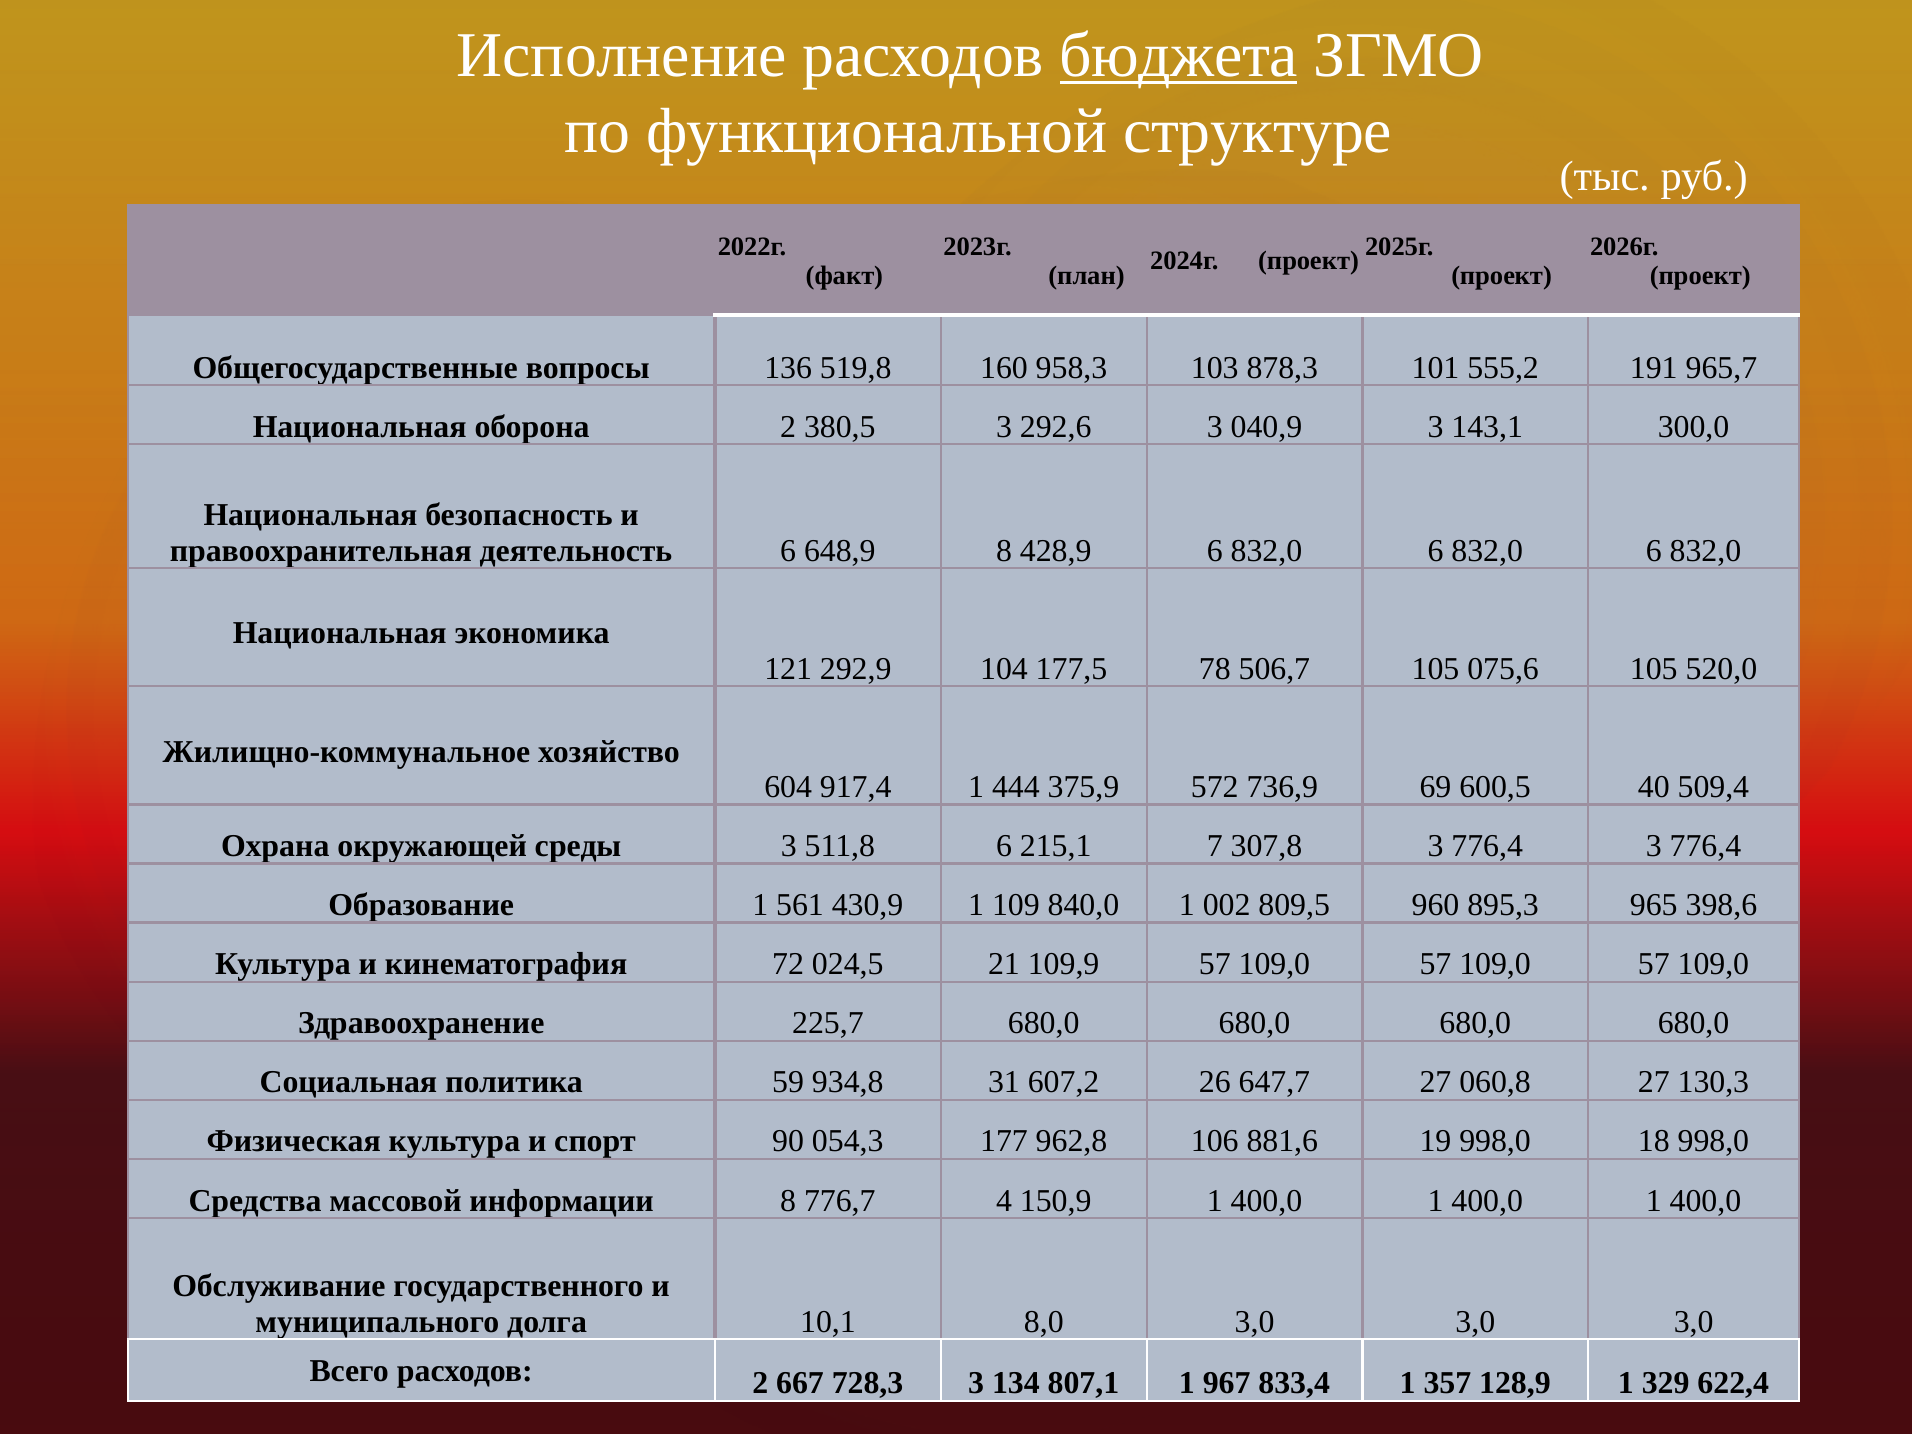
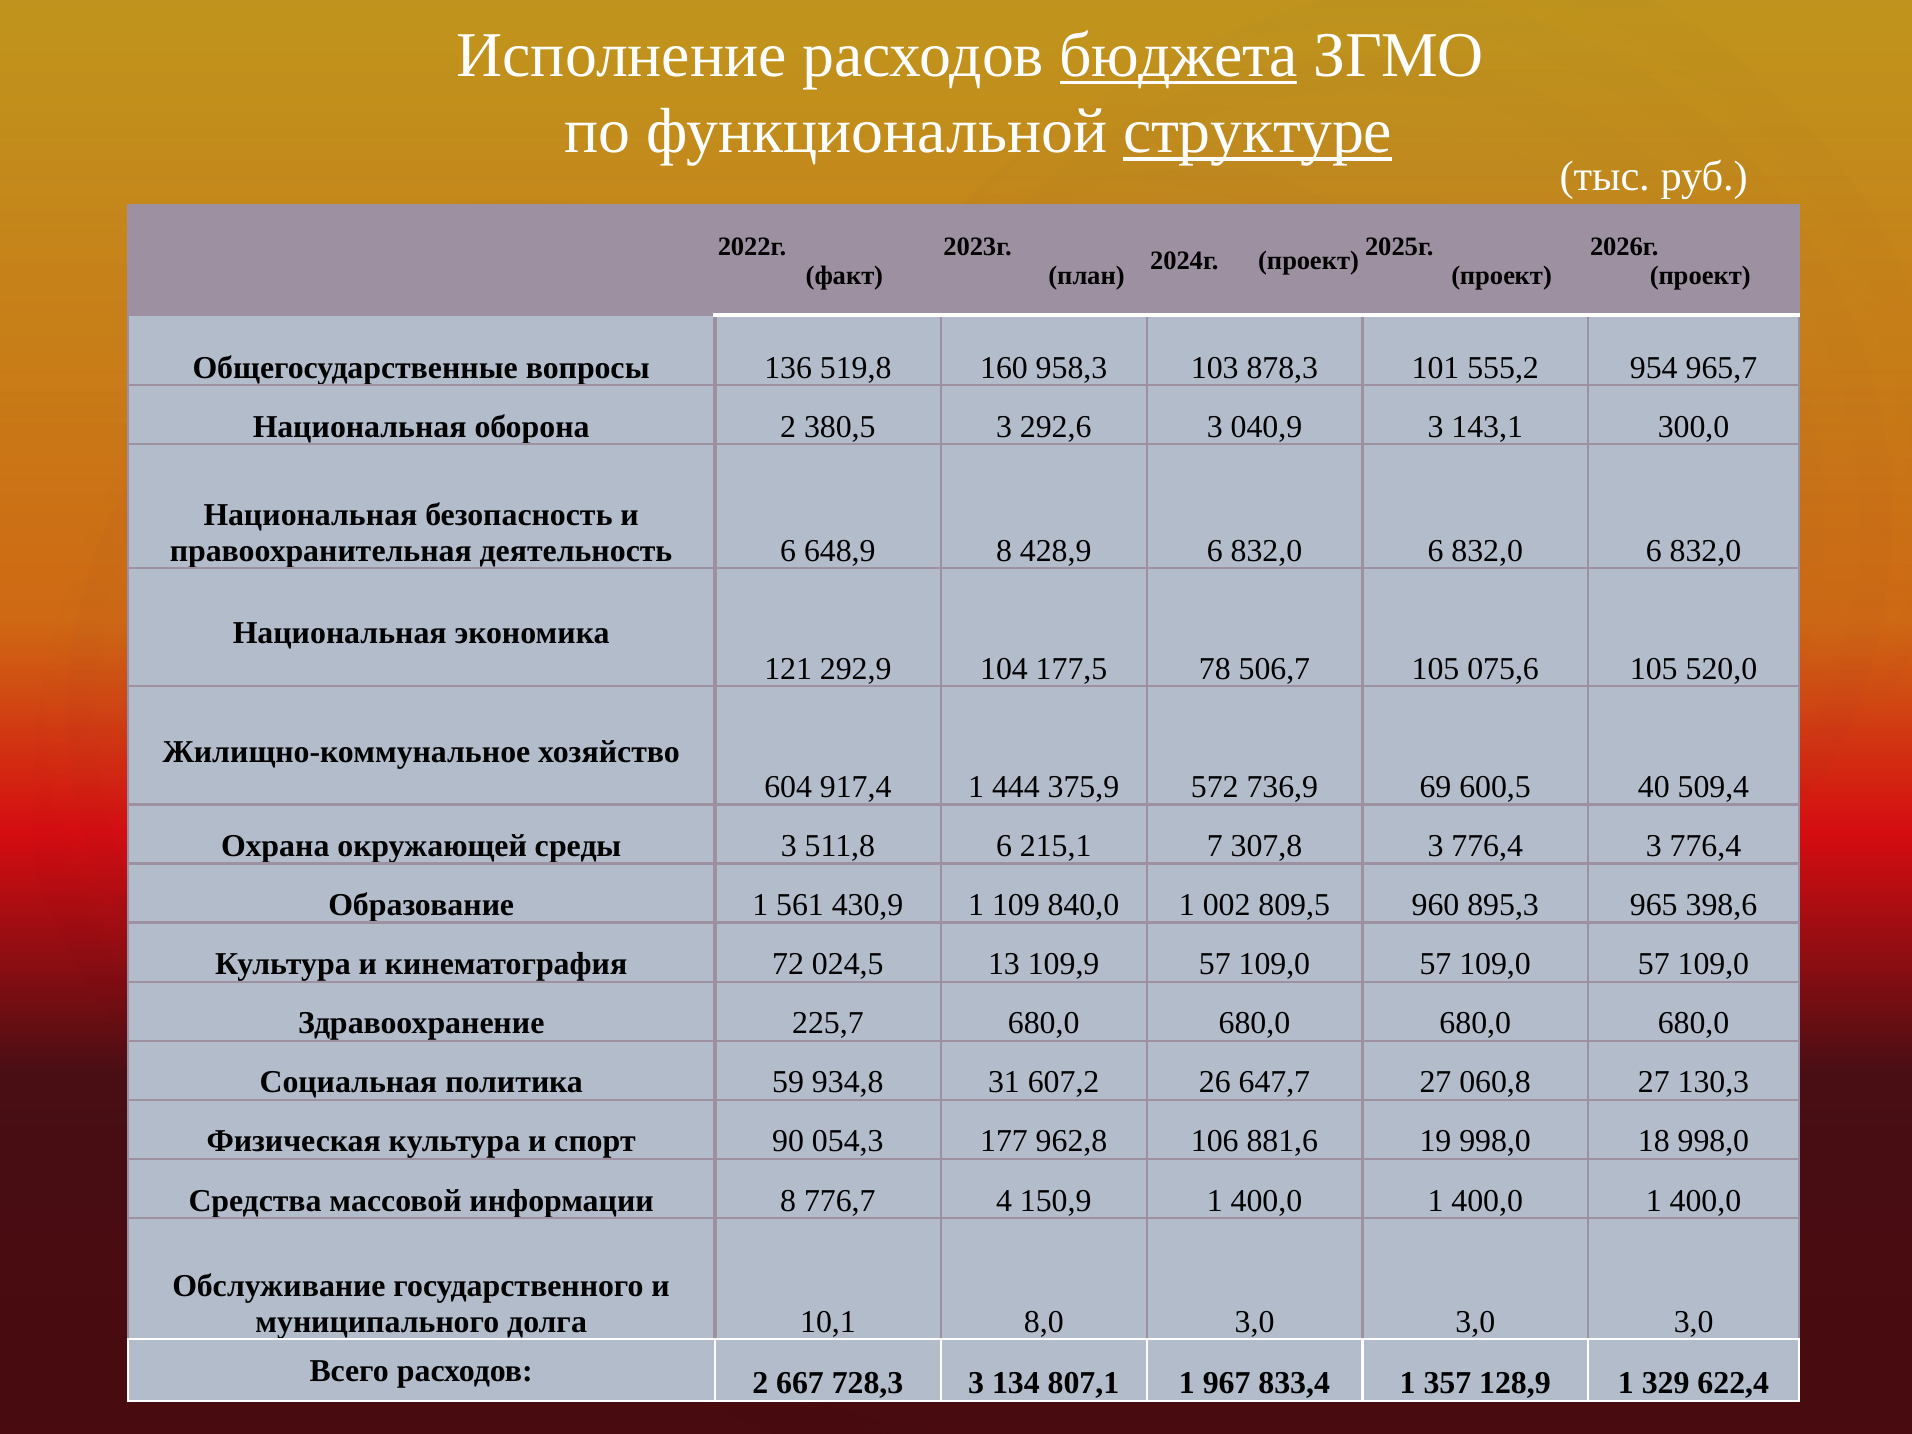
структуре underline: none -> present (1258, 132)
191: 191 -> 954 (1654, 368)
21: 21 -> 13 (1004, 964)
